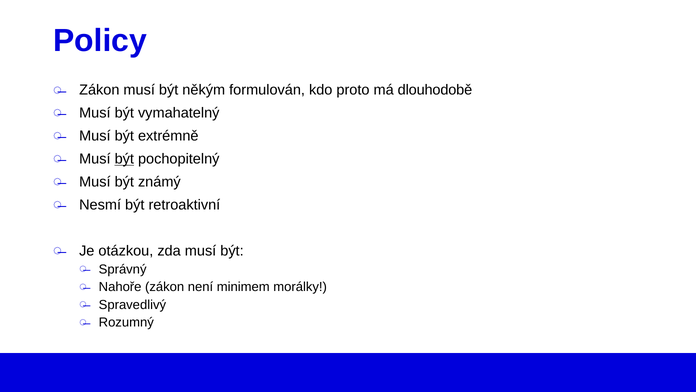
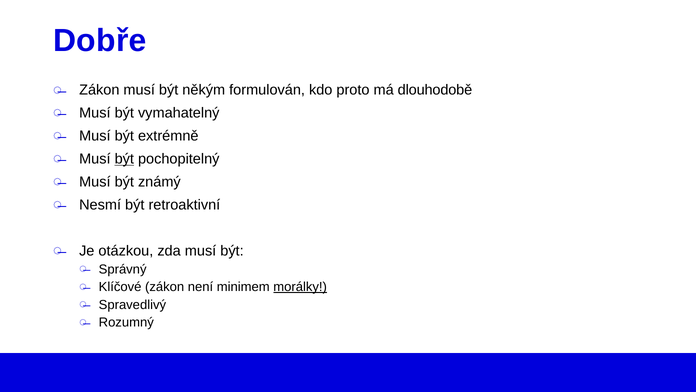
Policy: Policy -> Dobře (100, 40)
Nahoře: Nahoře -> Klíčové (120, 287)
morálky underline: none -> present (300, 287)
